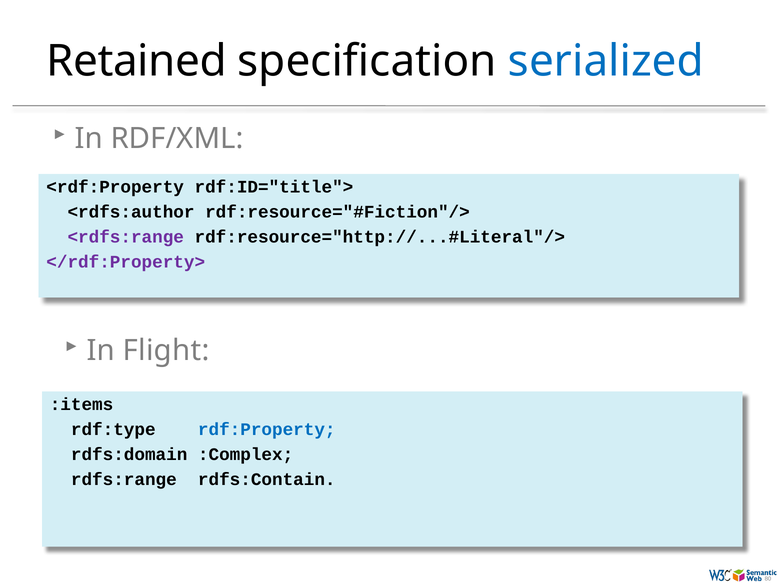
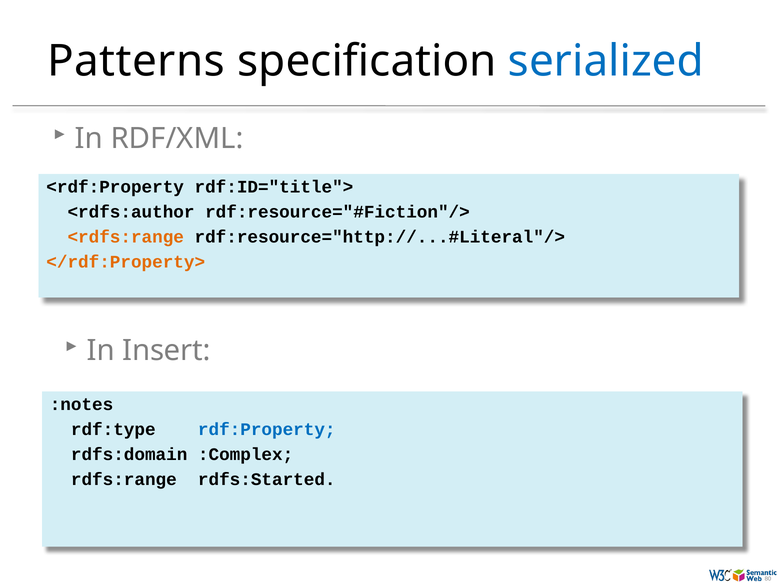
Retained: Retained -> Patterns (136, 61)
<rdfs:range colour: purple -> orange (126, 237)
</rdf:Property> colour: purple -> orange (126, 262)
Flight: Flight -> Insert (166, 351)
:items: :items -> :notes (82, 405)
rdfs:Contain: rdfs:Contain -> rdfs:Started (267, 480)
